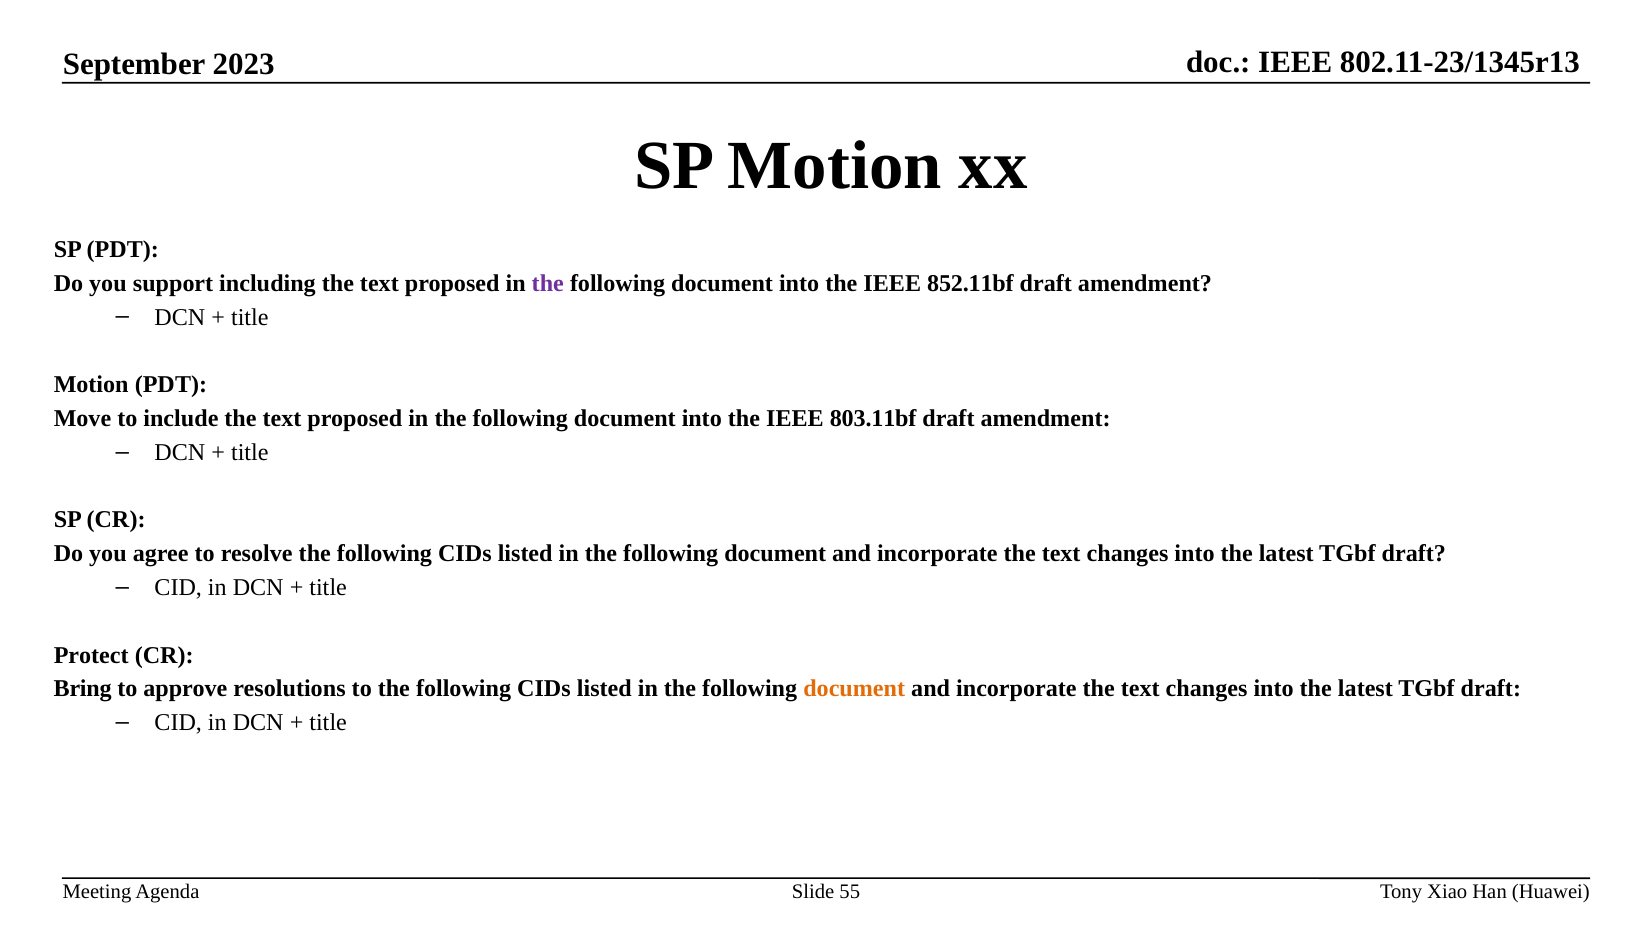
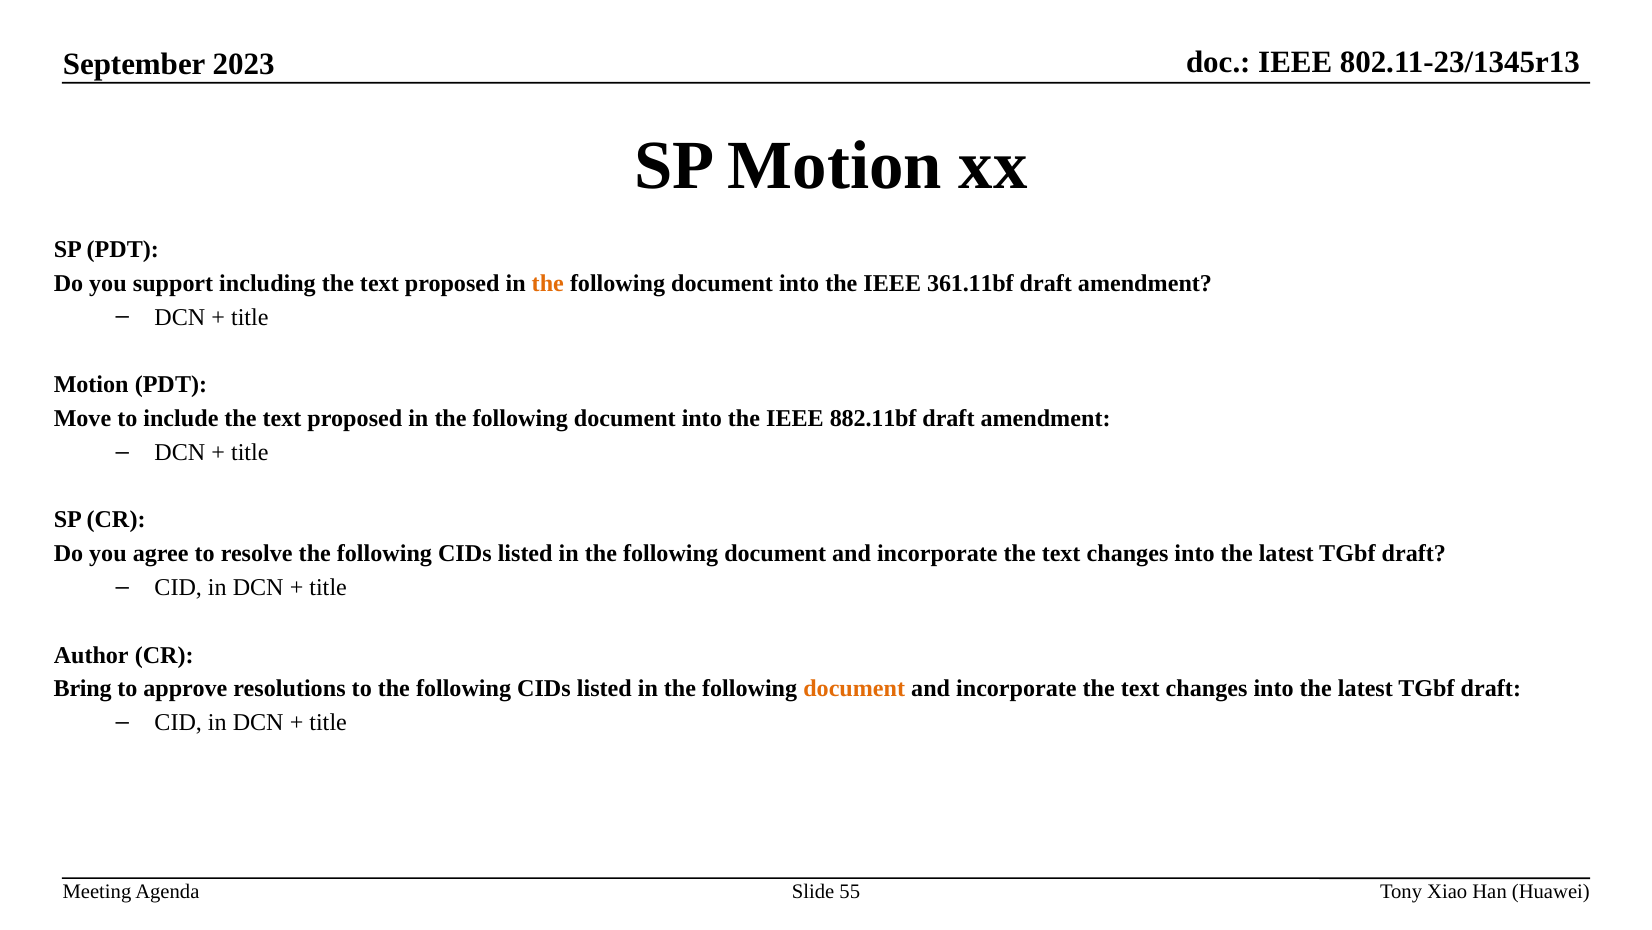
the colour: purple -> orange (548, 283)
852.11bf: 852.11bf -> 361.11bf (970, 283)
803.11bf: 803.11bf -> 882.11bf (873, 418)
Protect: Protect -> Author (91, 655)
